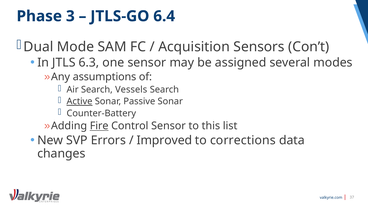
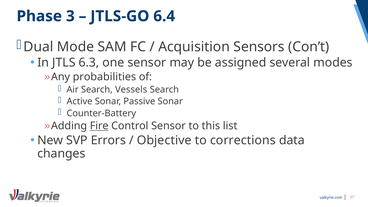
assumptions: assumptions -> probabilities (104, 77)
Active underline: present -> none (80, 101)
Improved: Improved -> Objective (164, 140)
